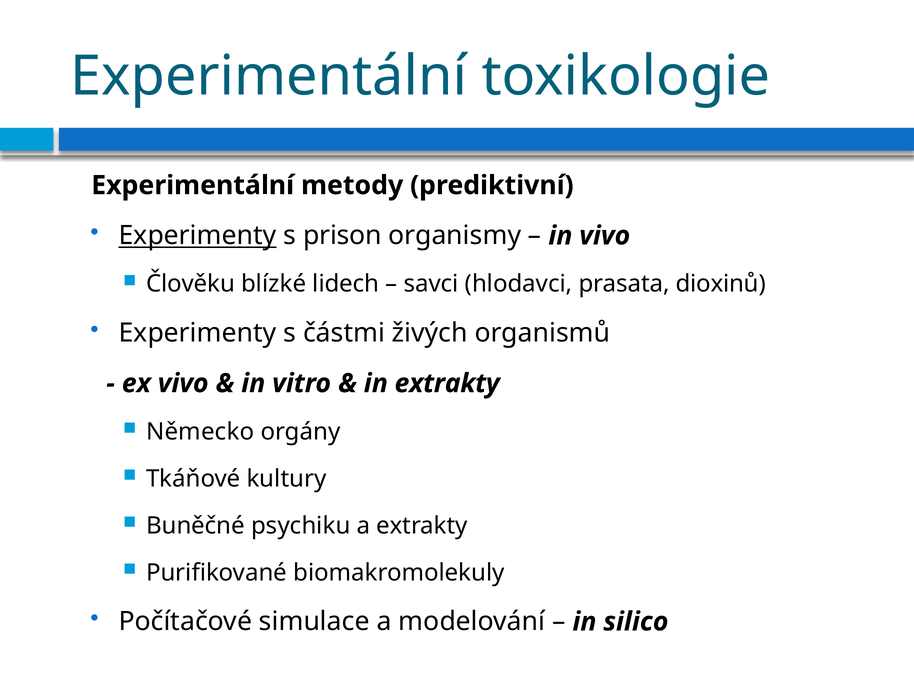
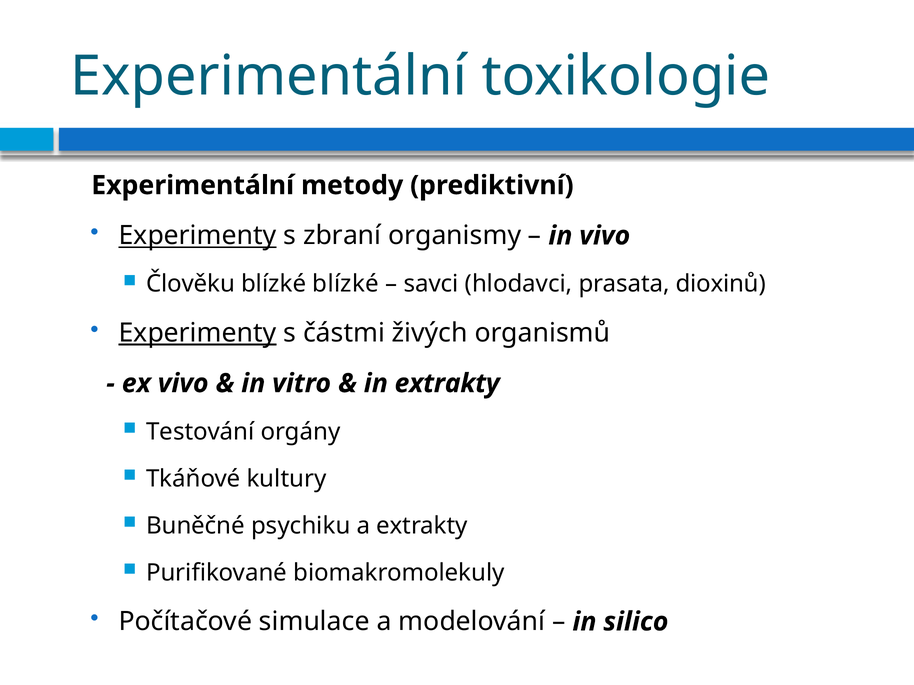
prison: prison -> zbraní (342, 236)
blízké lidech: lidech -> blízké (346, 284)
Experimenty underline: none -> present (198, 333)
Německo: Německo -> Testování (200, 432)
